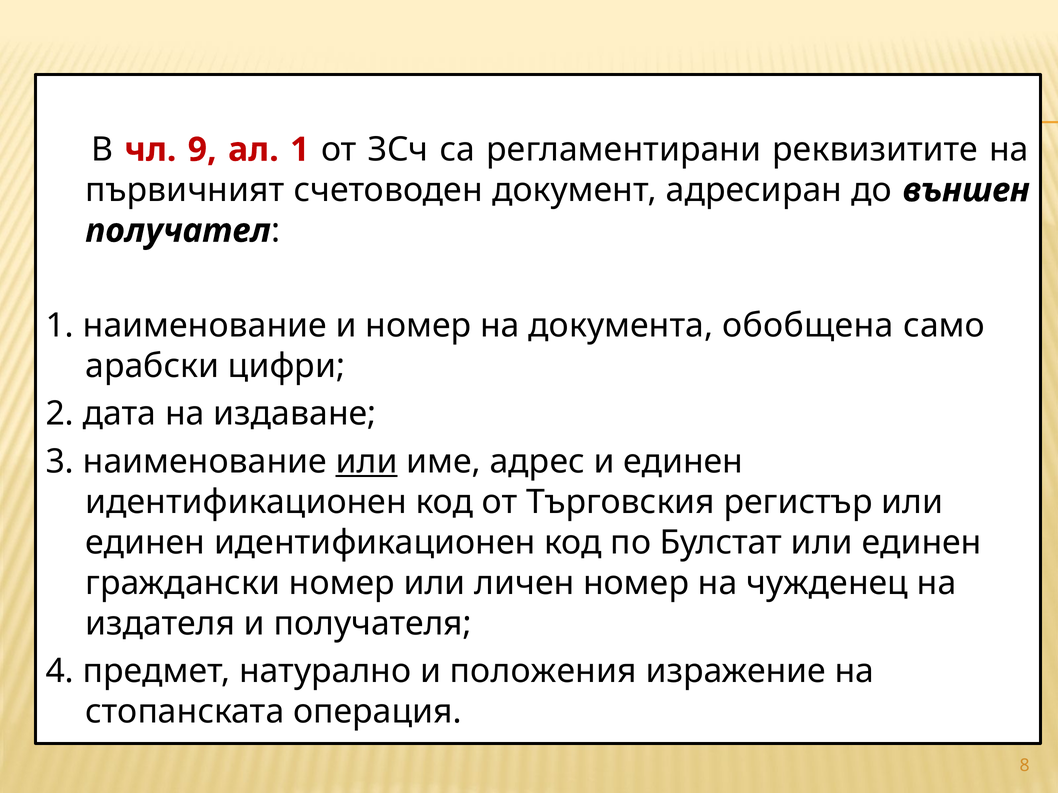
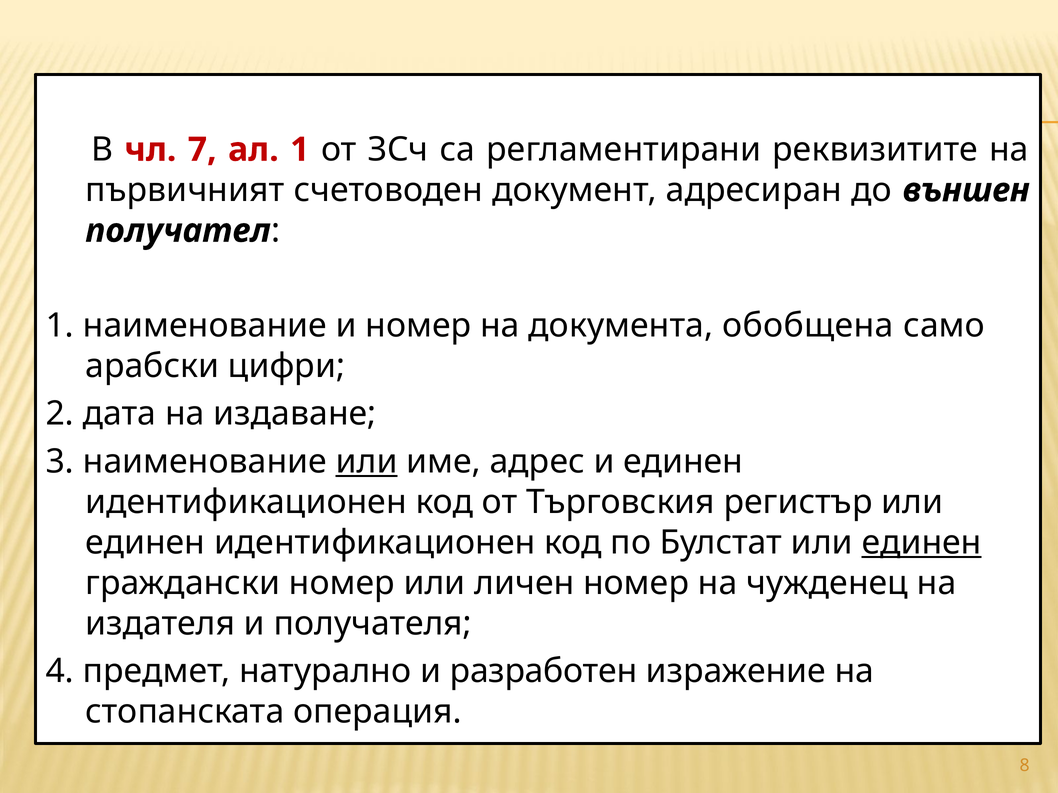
9: 9 -> 7 (202, 150)
единен underline: none -> present (922, 543)
положения: положения -> разработен (544, 671)
